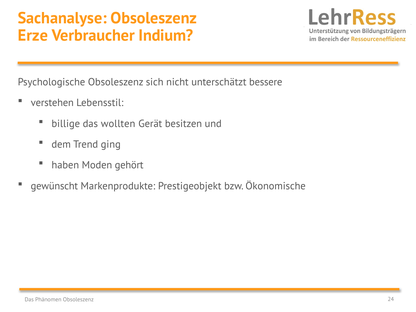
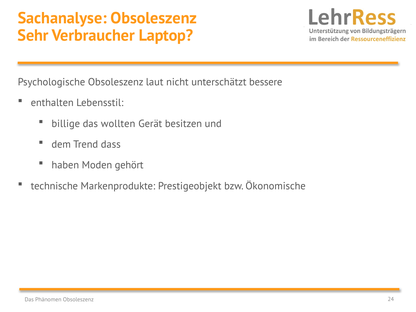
Erze: Erze -> Sehr (33, 36)
Indium: Indium -> Laptop (166, 36)
sich: sich -> laut (155, 82)
verstehen: verstehen -> enthalten (52, 103)
ging: ging -> dass (111, 144)
gewünscht: gewünscht -> technische (54, 186)
